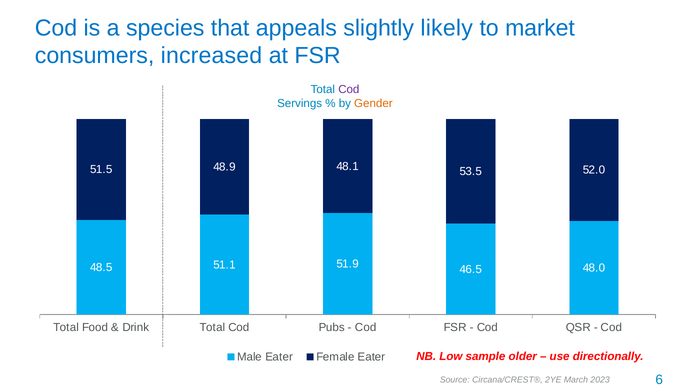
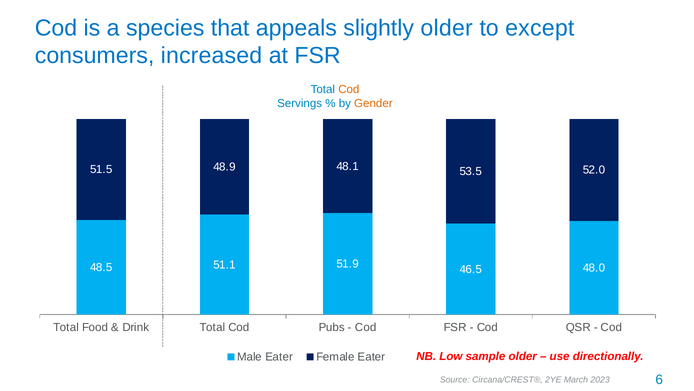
slightly likely: likely -> older (447, 28)
market: market -> except (540, 28)
Cod colour: purple -> orange (349, 89)
